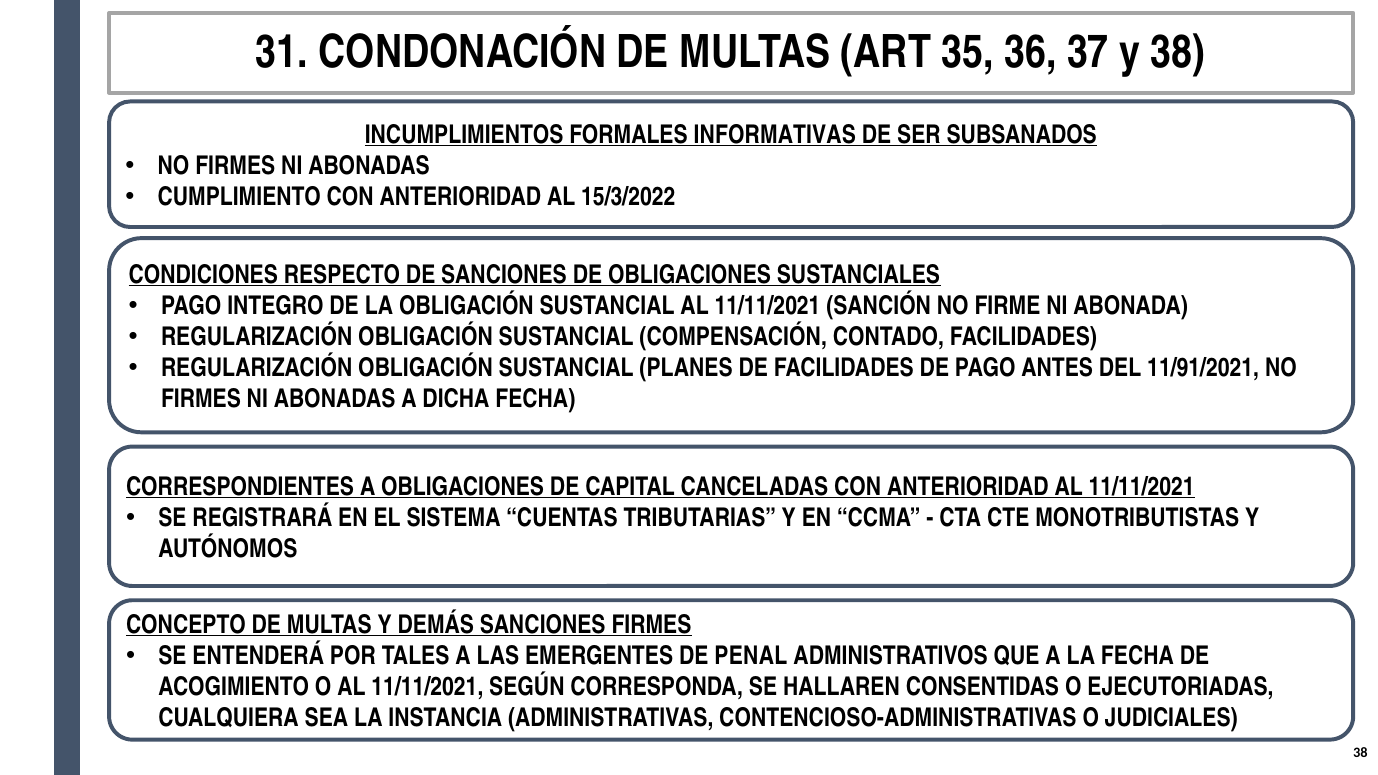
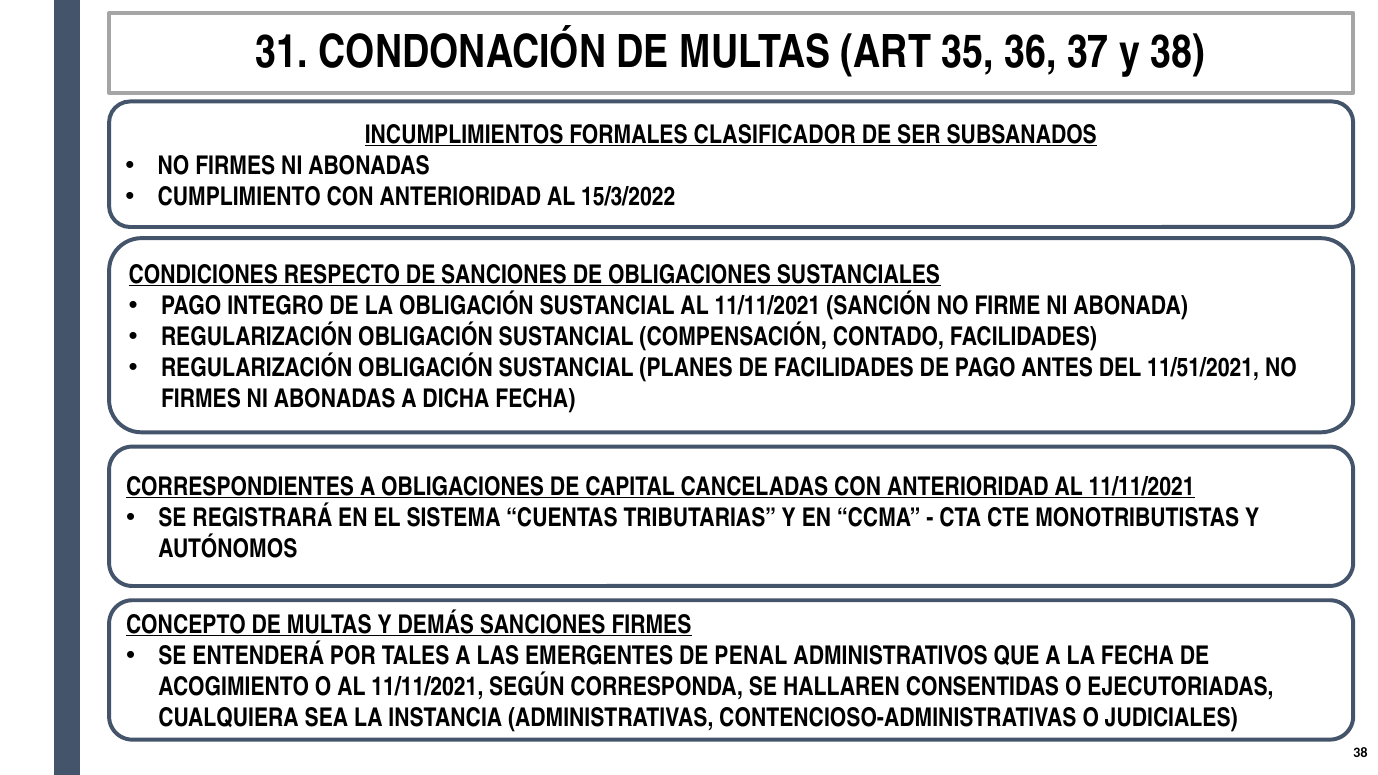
INFORMATIVAS: INFORMATIVAS -> CLASIFICADOR (775, 135)
11/91/2021: 11/91/2021 -> 11/51/2021 (1203, 368)
